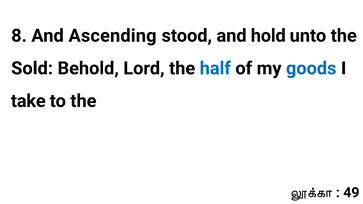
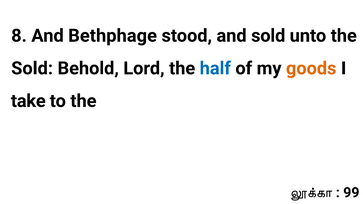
Ascending: Ascending -> Bethphage (113, 36)
and hold: hold -> sold (268, 36)
goods colour: blue -> orange (311, 68)
49: 49 -> 99 (351, 193)
